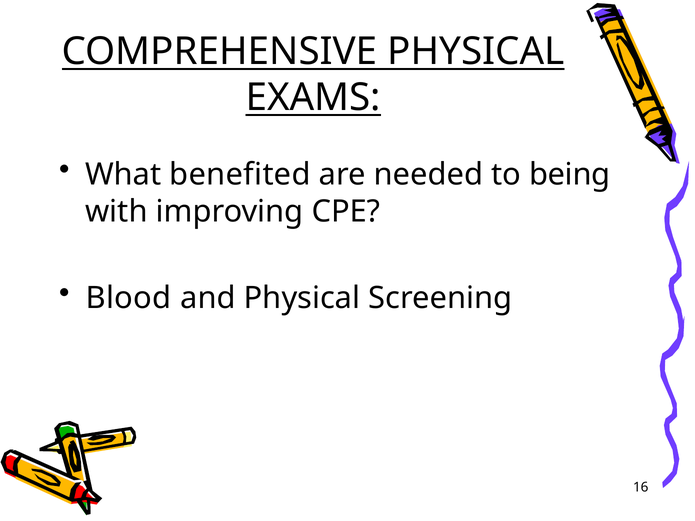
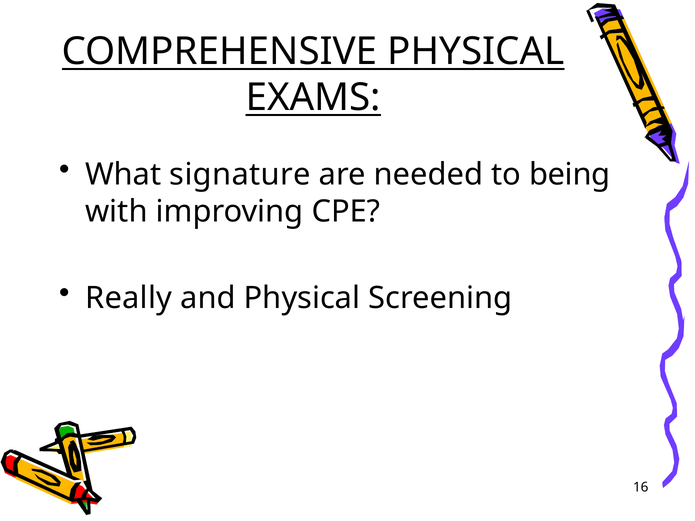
benefited: benefited -> signature (240, 175)
Blood: Blood -> Really (129, 298)
